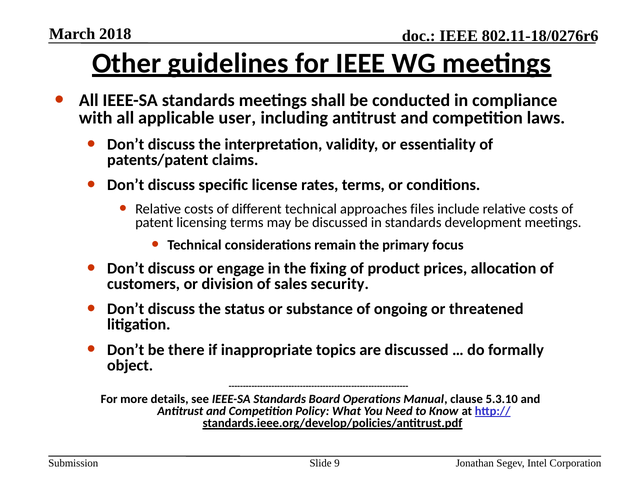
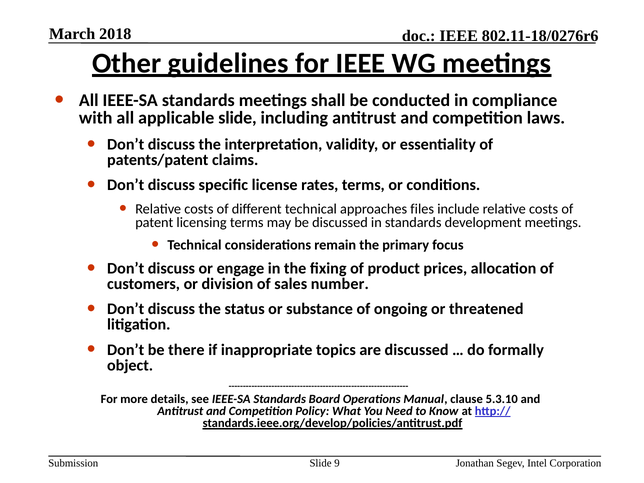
applicable user: user -> slide (237, 118)
security: security -> number (340, 284)
